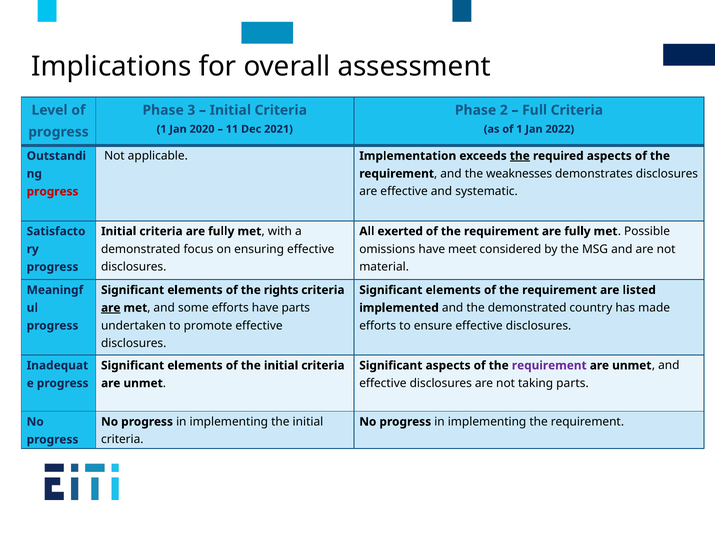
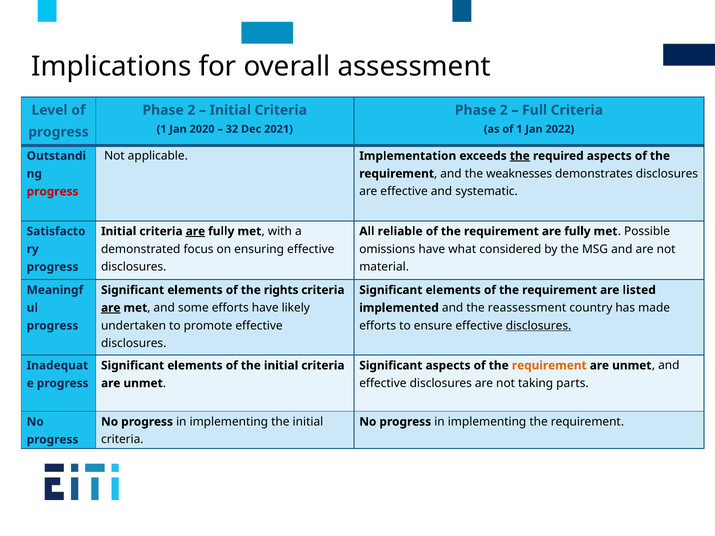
3: 3 -> 2 (191, 110)
11: 11 -> 32 (232, 129)
are underline: none -> present (195, 231)
exerted: exerted -> reliable (400, 231)
meet: meet -> what (462, 249)
have parts: parts -> likely (296, 308)
the demonstrated: demonstrated -> reassessment (527, 308)
disclosures underline: none -> present (539, 326)
requirement colour: purple -> orange (549, 366)
